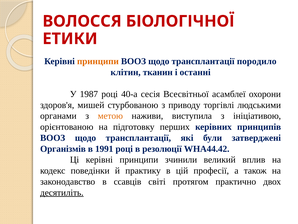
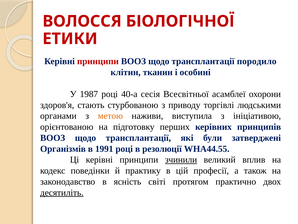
принципи colour: orange -> red (98, 61)
останні: останні -> особині (195, 72)
мишей: мишей -> стають (91, 105)
WHA44.42: WHA44.42 -> WHA44.55 (207, 148)
зчинили underline: none -> present (181, 159)
ссавців: ссавців -> ясність (128, 181)
